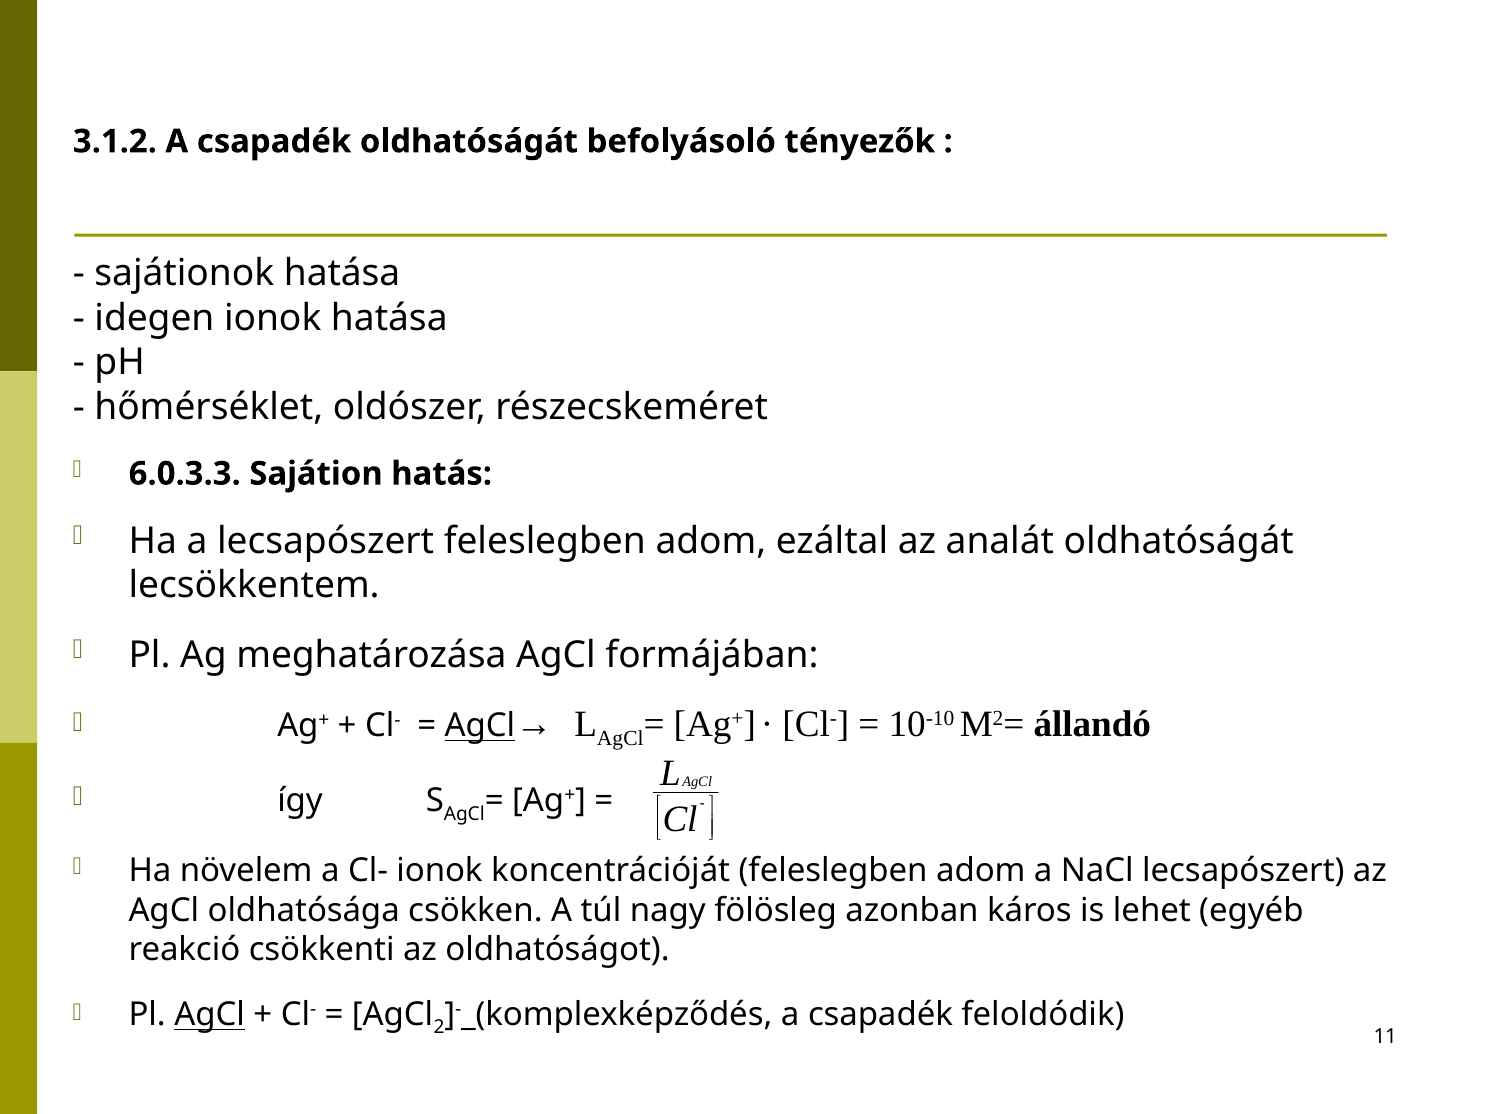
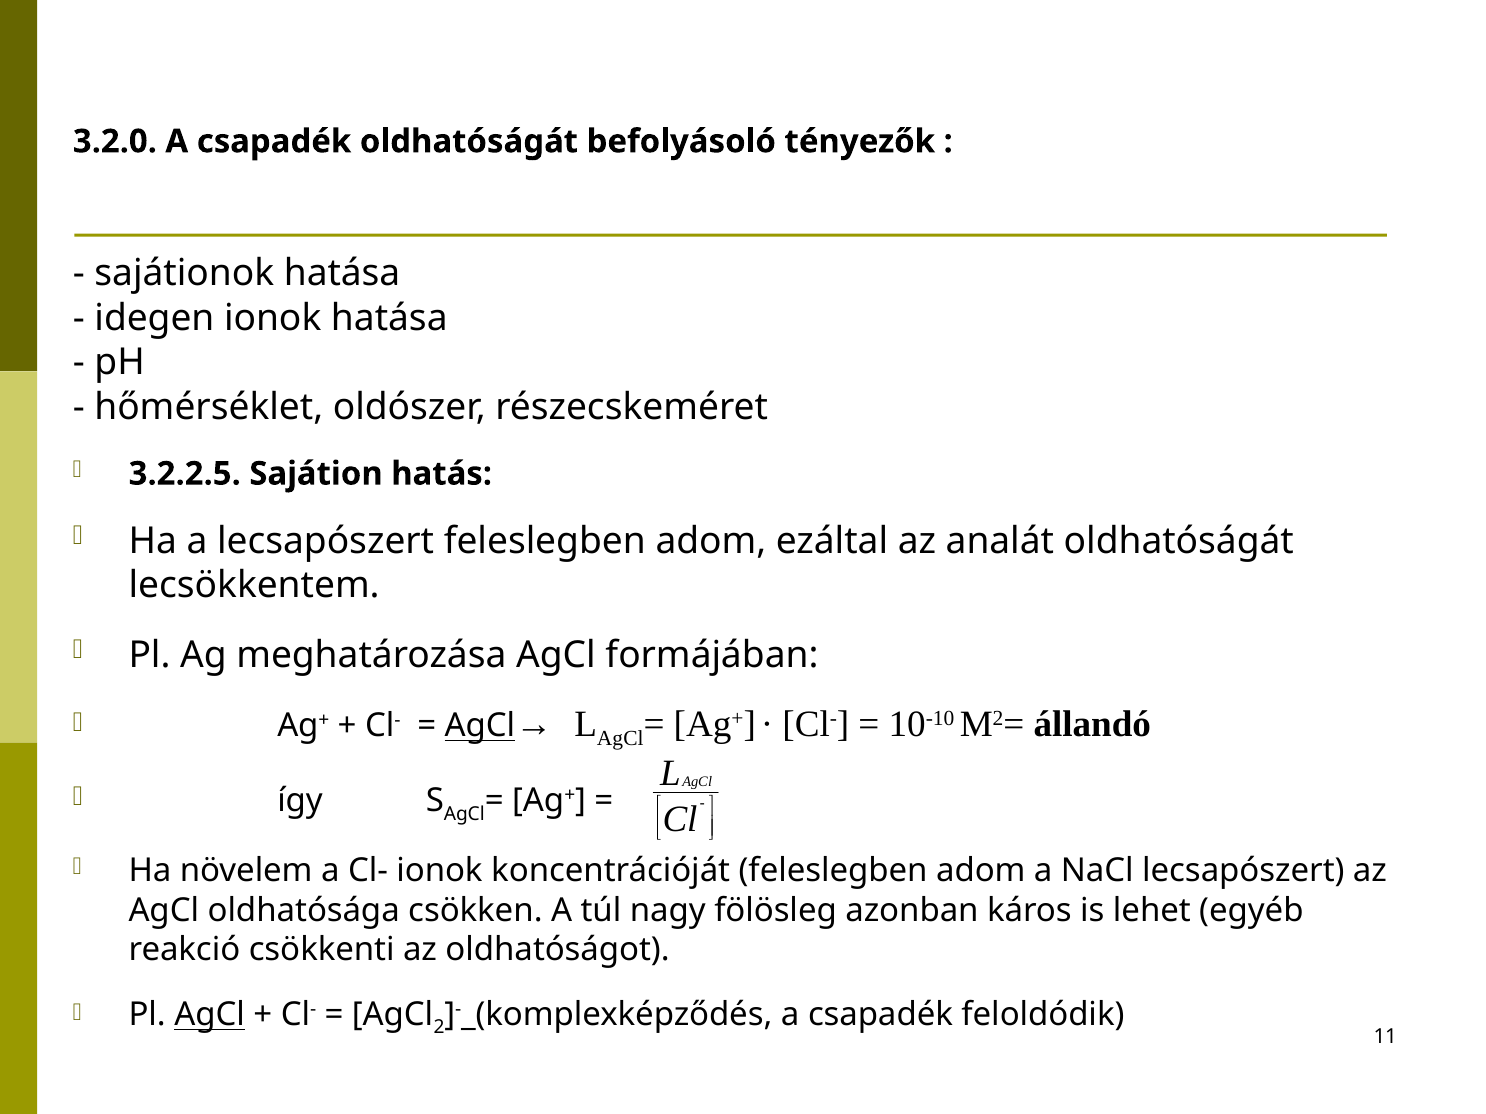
3.1.2: 3.1.2 -> 3.2.0 (115, 142)
6.0.3.3: 6.0.3.3 -> 3.2.2.5 (185, 474)
